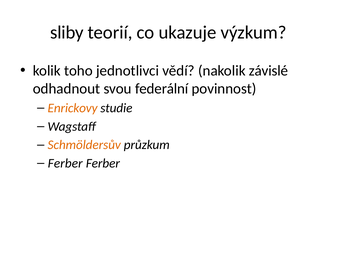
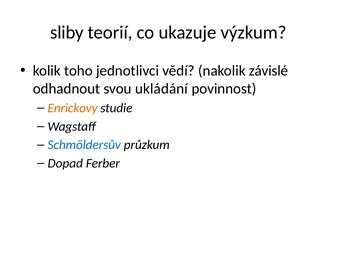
federální: federální -> ukládání (162, 89)
Schmöldersův colour: orange -> blue (84, 145)
Ferber: Ferber -> Dopad (65, 163)
